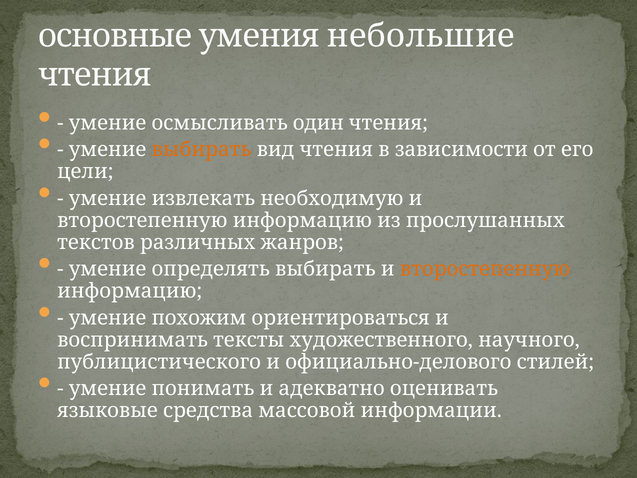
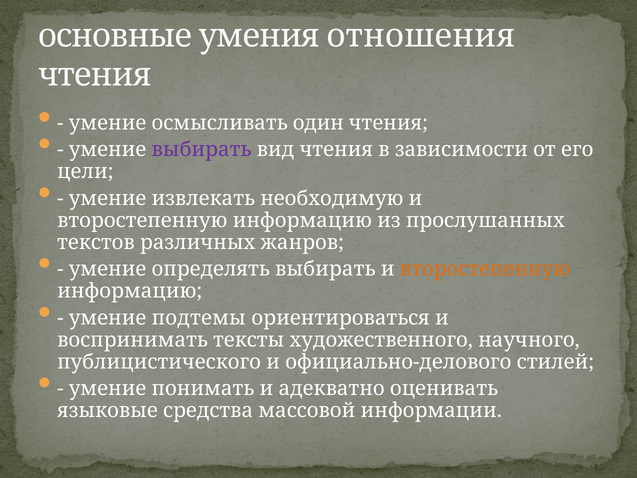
небольшие: небольшие -> отношения (421, 36)
выбирать colour: orange -> purple (201, 150)
похожим: похожим -> подтемы (199, 318)
